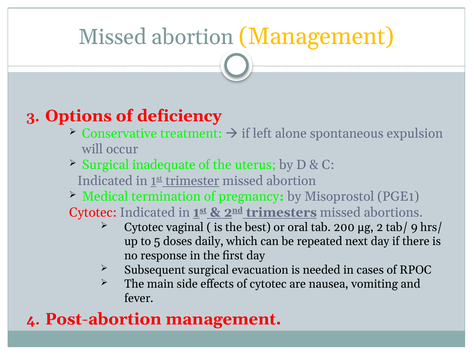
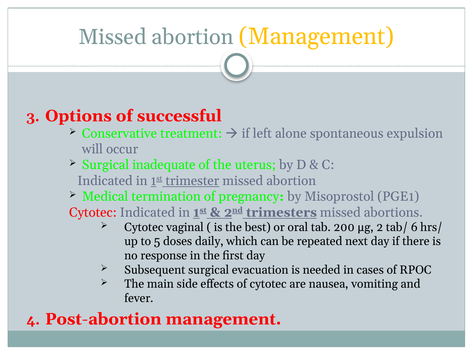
deficiency: deficiency -> successful (179, 116)
9: 9 -> 6 (414, 227)
